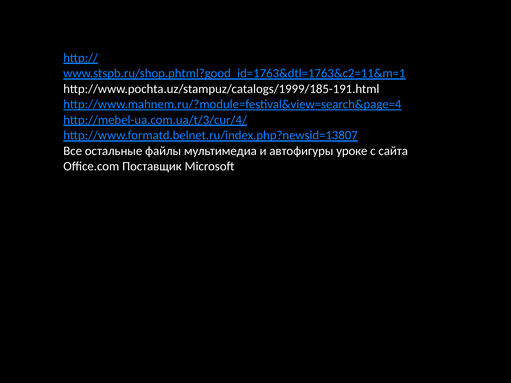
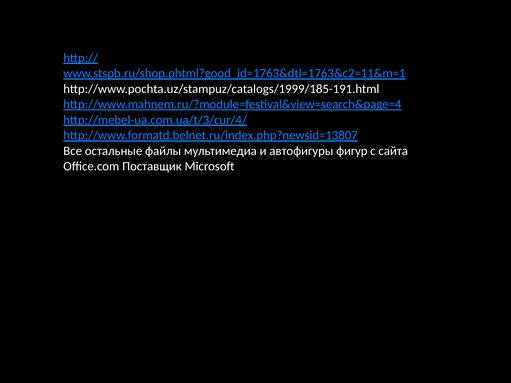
уроке: уроке -> фигур (352, 151)
